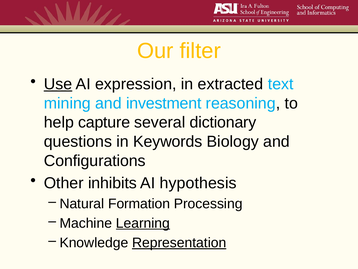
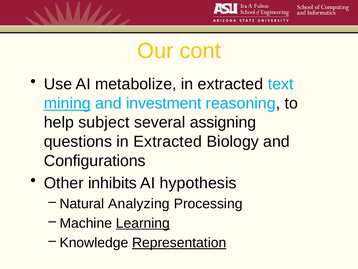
filter: filter -> cont (200, 51)
Use underline: present -> none (58, 84)
expression: expression -> metabolize (136, 84)
mining underline: none -> present (67, 103)
capture: capture -> subject (104, 122)
dictionary: dictionary -> assigning (223, 122)
questions in Keywords: Keywords -> Extracted (168, 141)
Formation: Formation -> Analyzing (139, 203)
